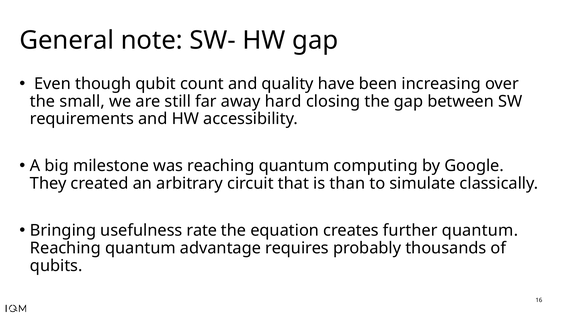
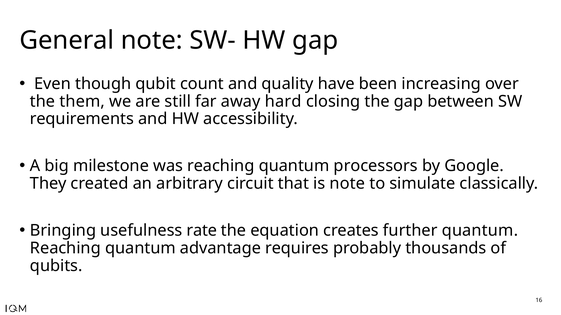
small: small -> them (82, 101)
computing: computing -> processors (376, 166)
is than: than -> note (347, 184)
